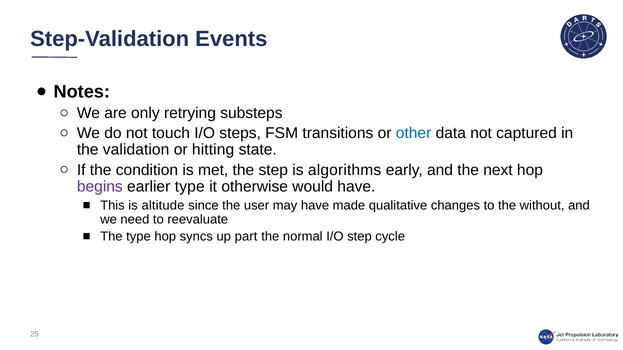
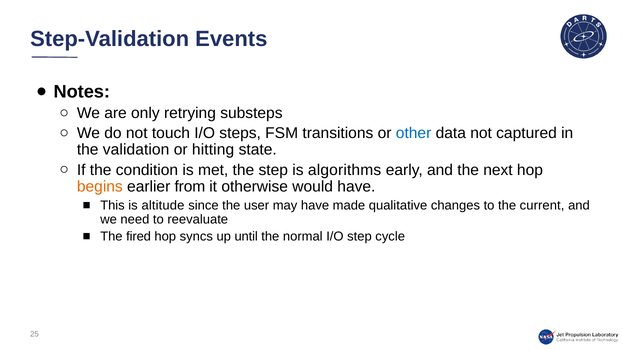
begins colour: purple -> orange (100, 187)
earlier type: type -> from (190, 187)
without: without -> current (542, 206)
The type: type -> fired (139, 237)
part: part -> until (246, 237)
